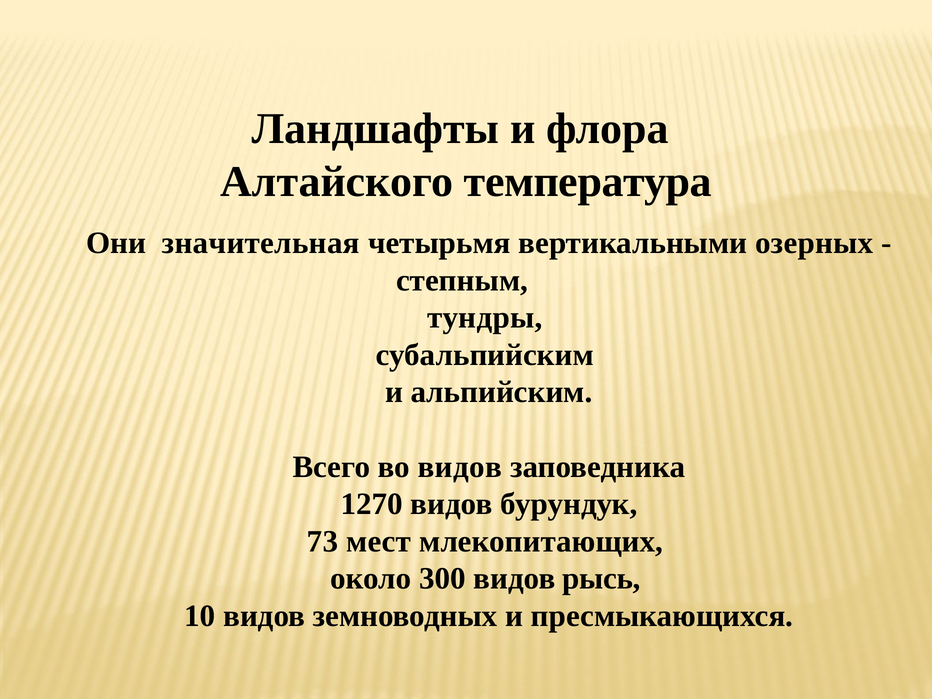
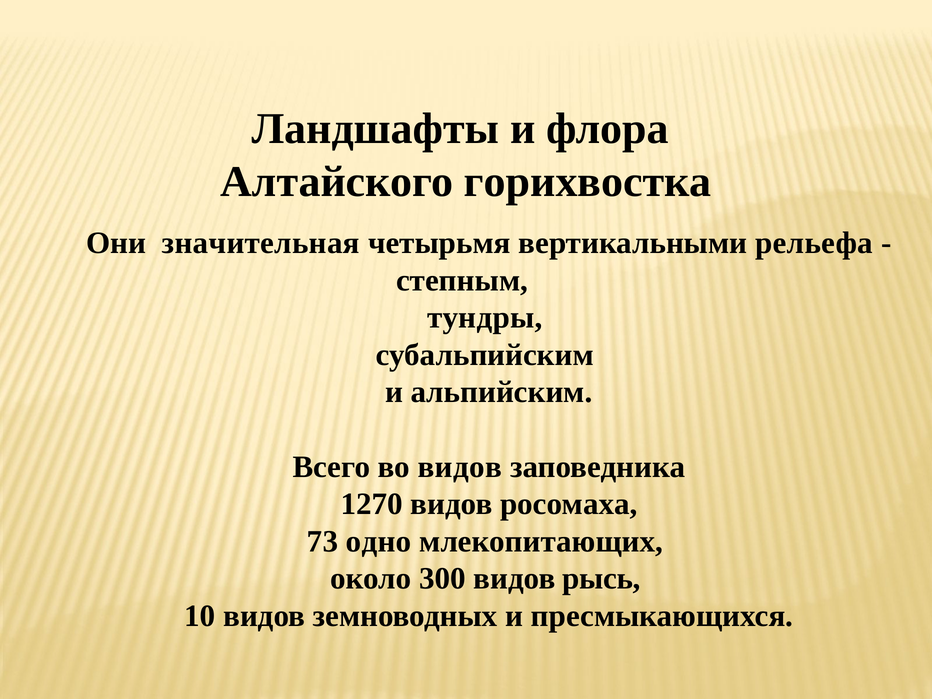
температура: температура -> горихвостка (588, 181)
озерных: озерных -> рельефа (814, 243)
бурундук: бурундук -> росомаха (569, 504)
мест: мест -> одно (379, 541)
